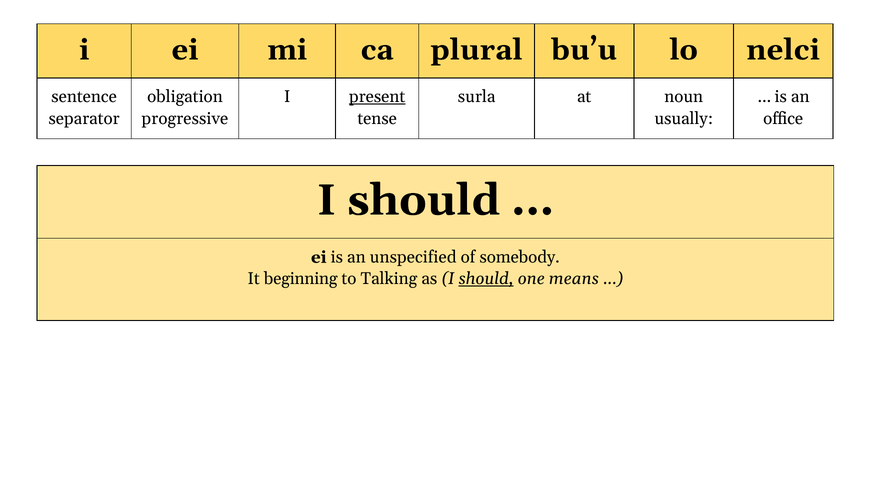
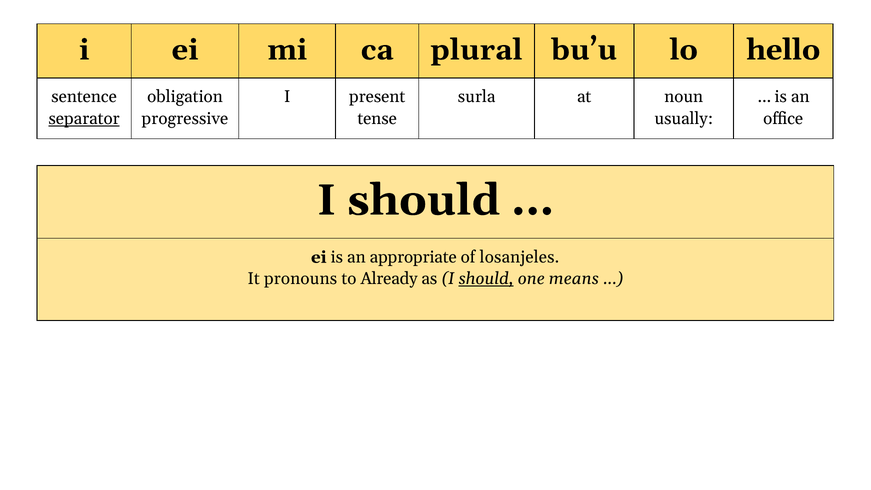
nelci: nelci -> hello (783, 50)
present underline: present -> none (377, 97)
separator underline: none -> present (84, 119)
unspecified: unspecified -> appropriate (413, 257)
somebody: somebody -> losanjeles (520, 257)
beginning: beginning -> pronouns (301, 279)
Talking: Talking -> Already (389, 279)
